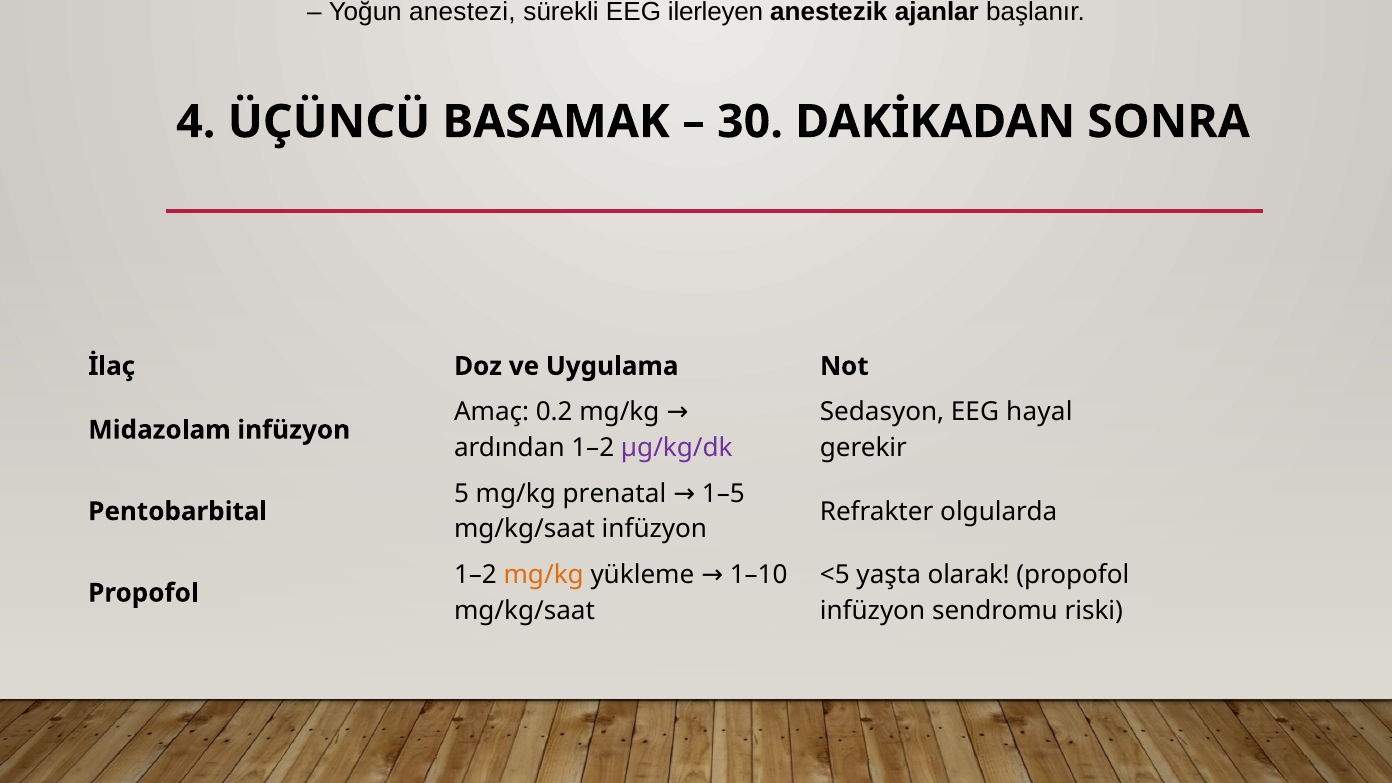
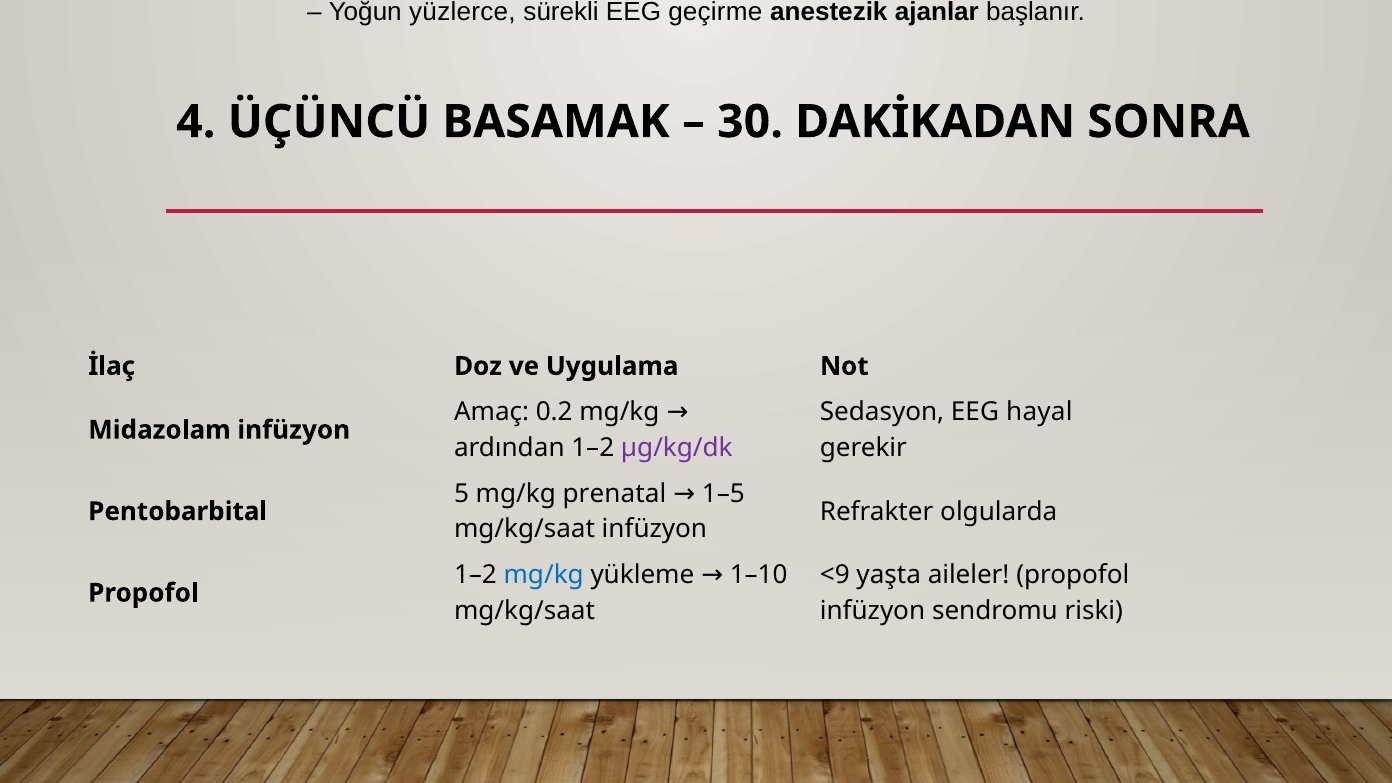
anestezi: anestezi -> yüzlerce (462, 12)
ilerleyen: ilerleyen -> geçirme (715, 12)
mg/kg colour: orange -> blue (544, 575)
<5: <5 -> <9 (835, 575)
olarak: olarak -> aileler (969, 575)
